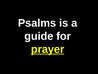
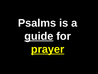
guide underline: none -> present (39, 36)
